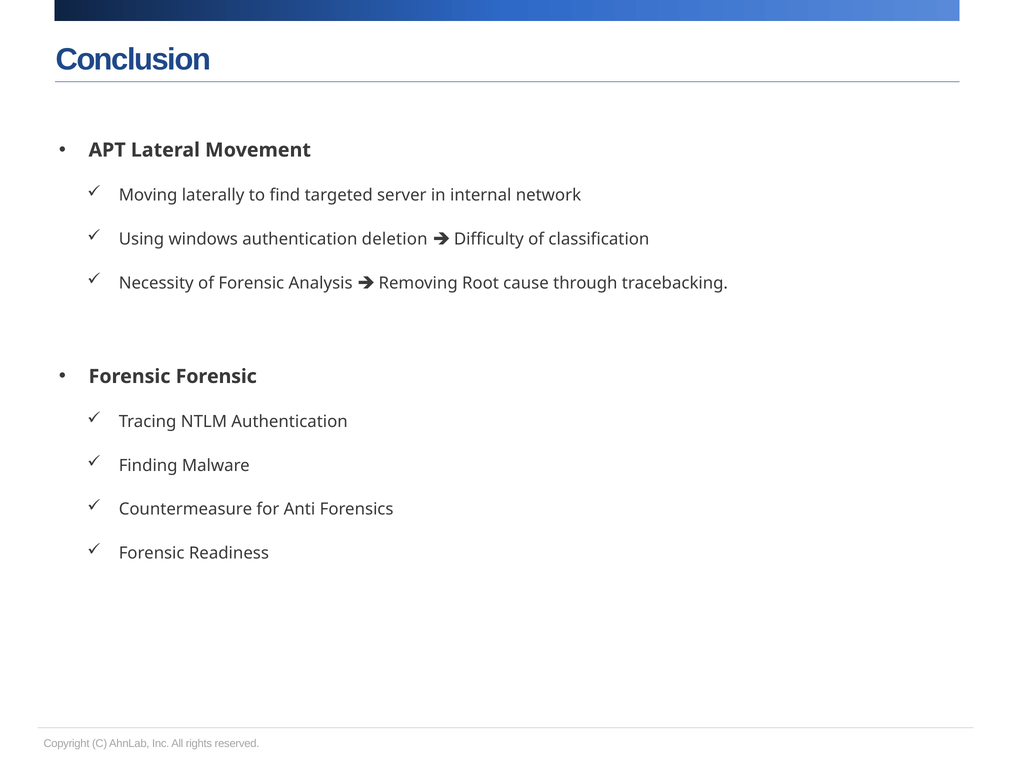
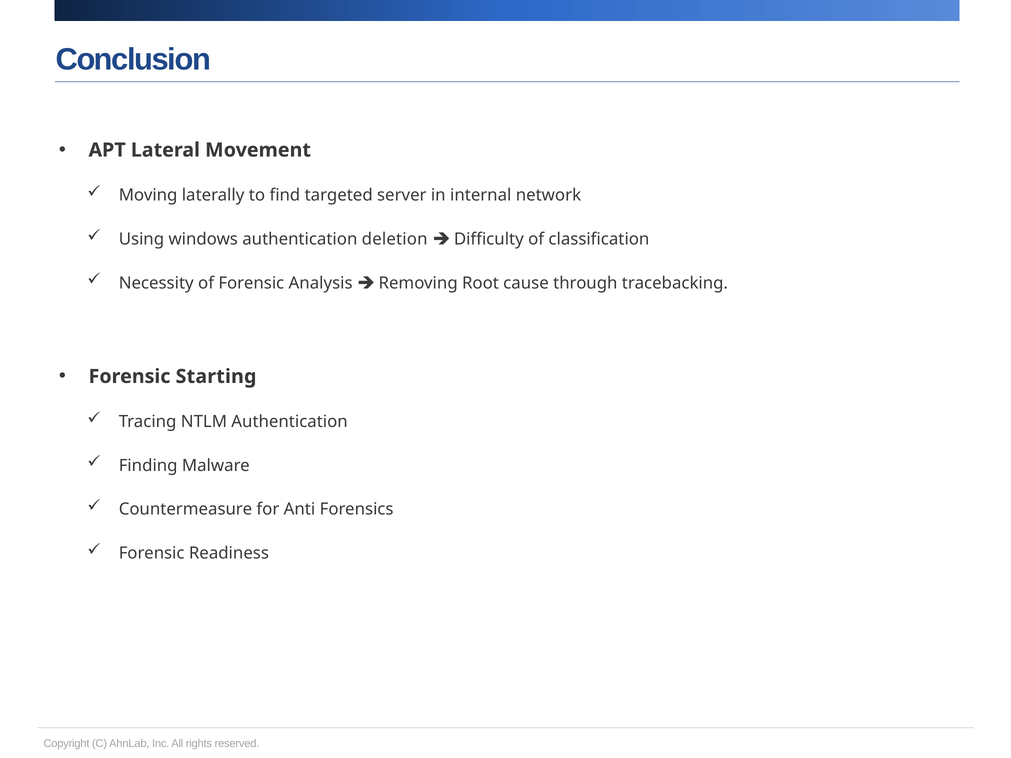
Forensic Forensic: Forensic -> Starting (216, 377)
